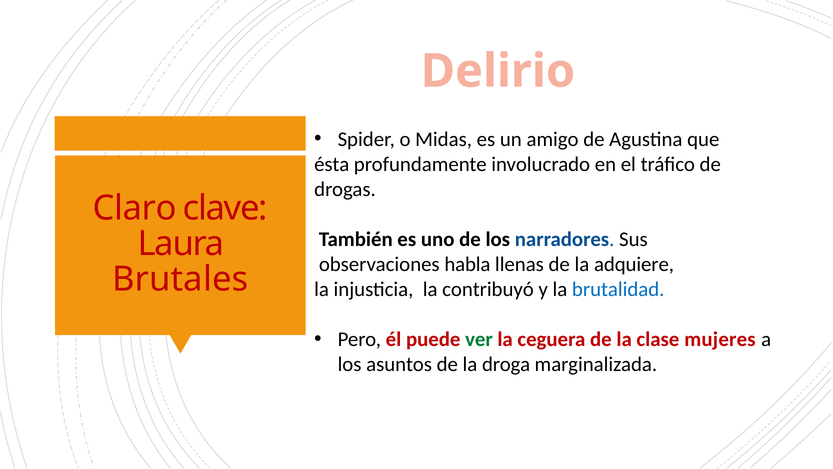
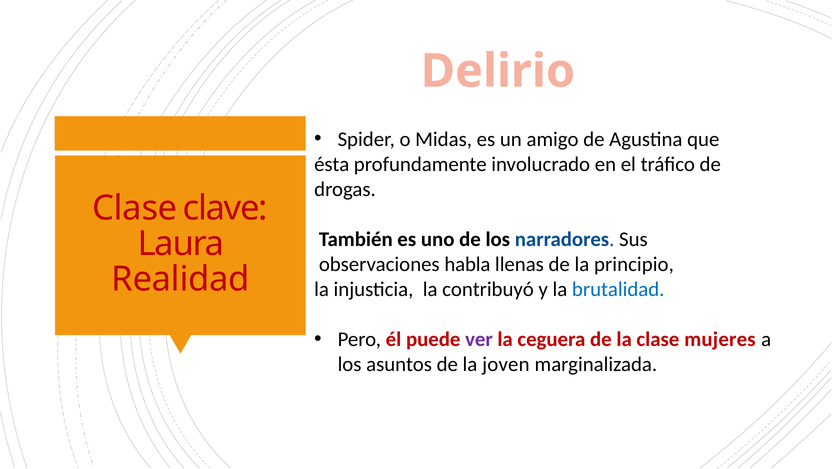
Claro: Claro -> Clase (135, 208)
adquiere: adquiere -> principio (634, 264)
Brutales: Brutales -> Realidad (181, 279)
ver colour: green -> purple (479, 339)
droga: droga -> joven (506, 364)
